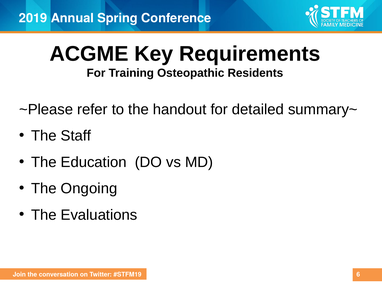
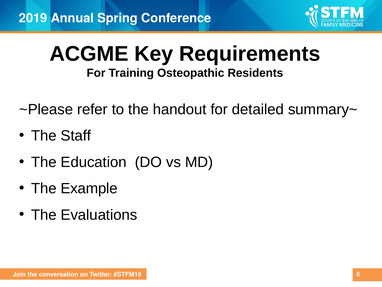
Ongoing: Ongoing -> Example (89, 188)
